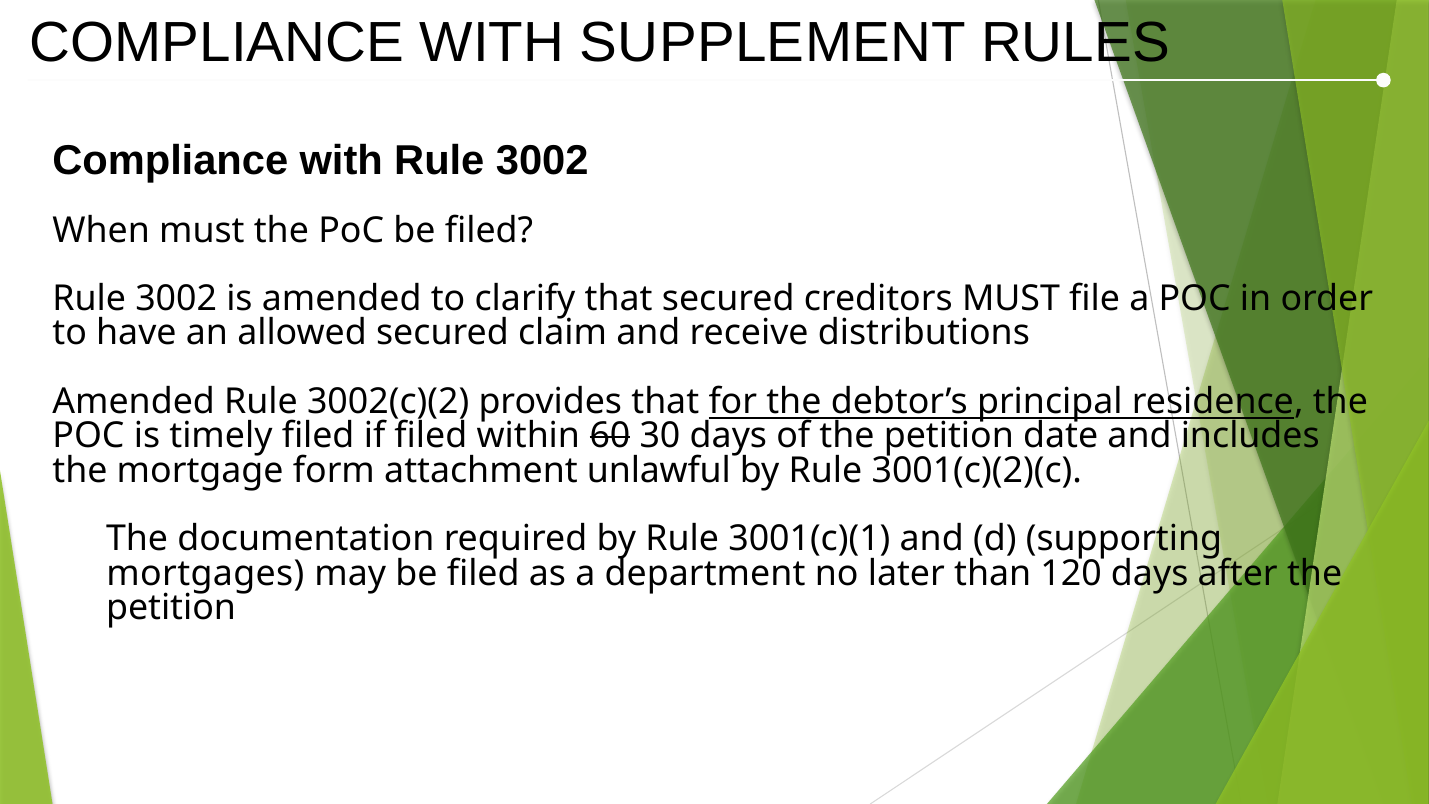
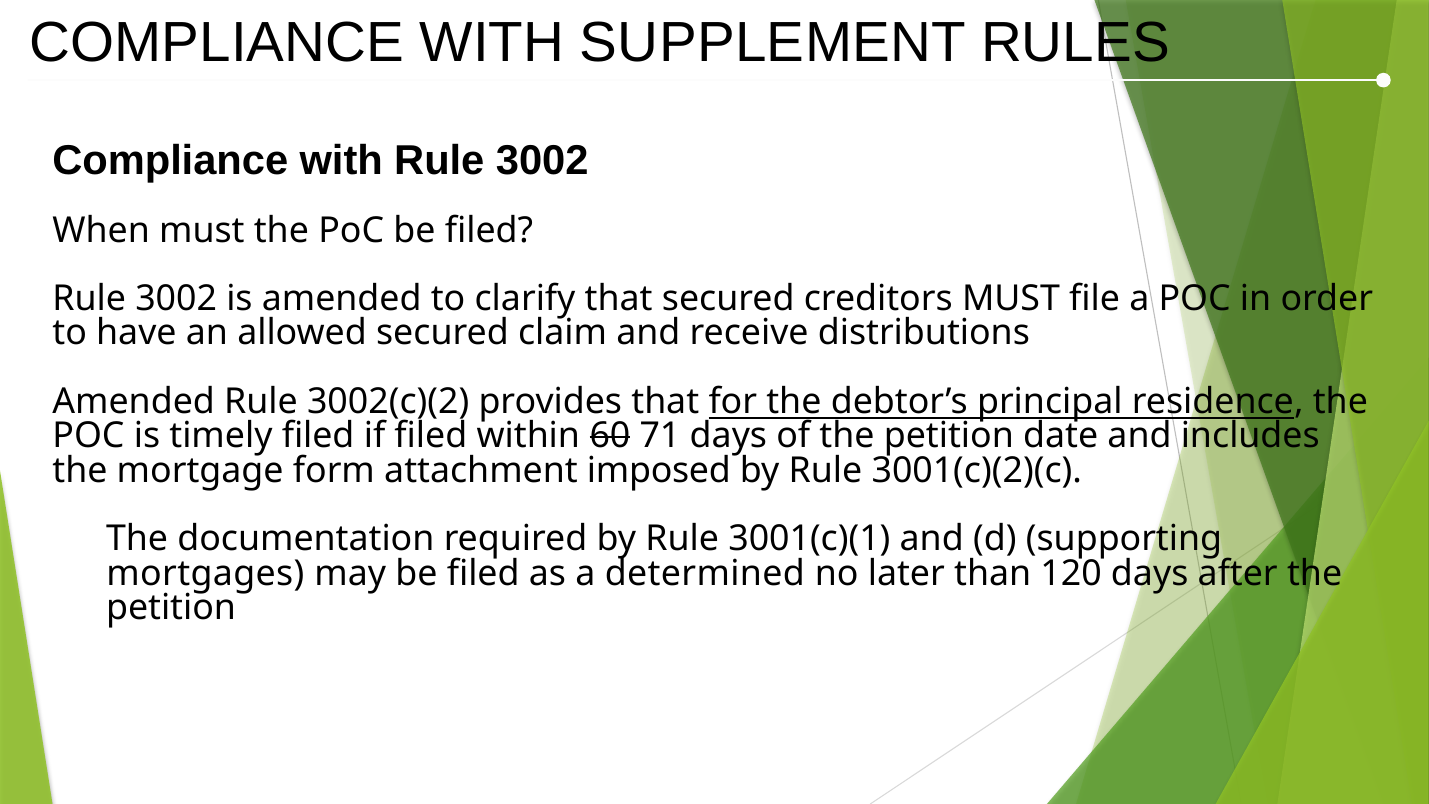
30: 30 -> 71 (660, 436)
unlawful: unlawful -> imposed (659, 470)
department: department -> determined (705, 573)
